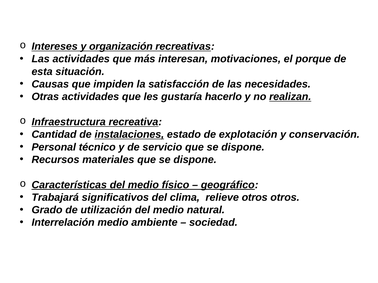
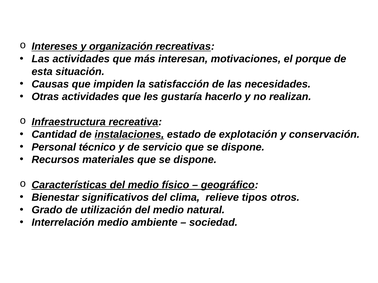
realizan underline: present -> none (290, 97)
Trabajará: Trabajará -> Bienestar (55, 198)
relieve otros: otros -> tipos (255, 198)
